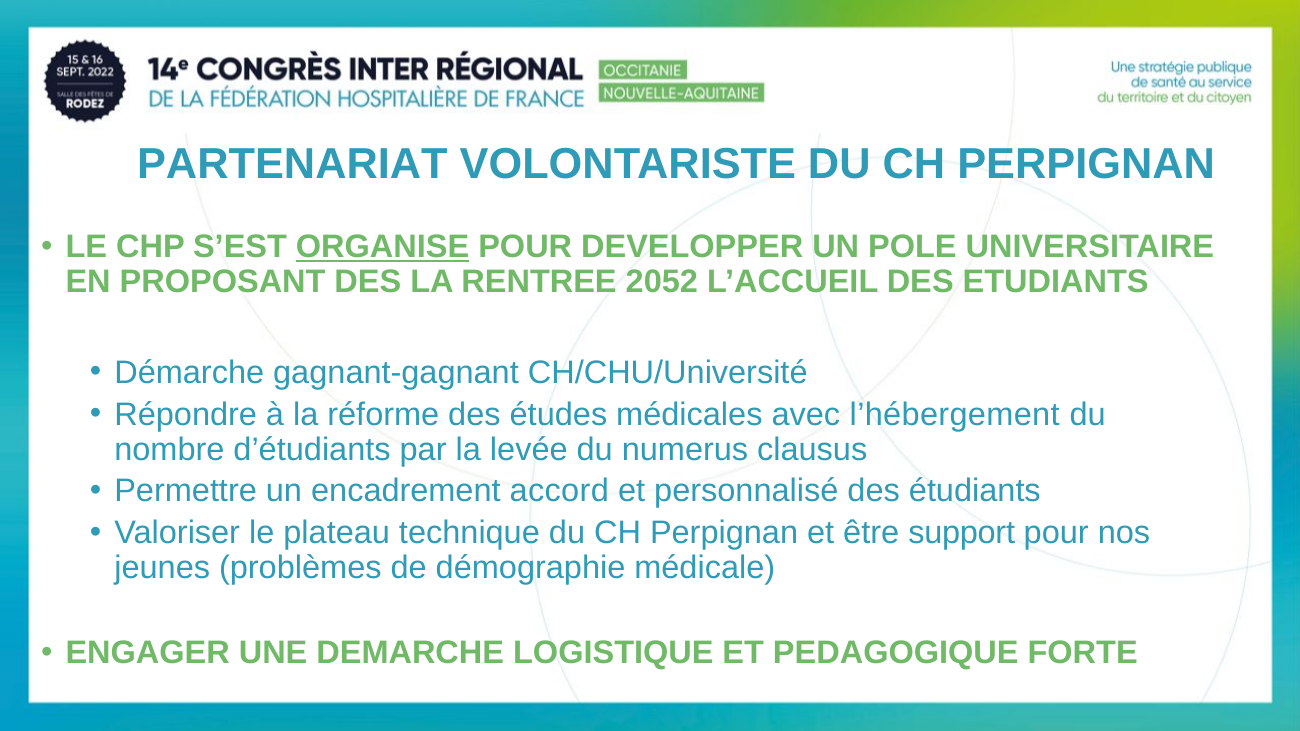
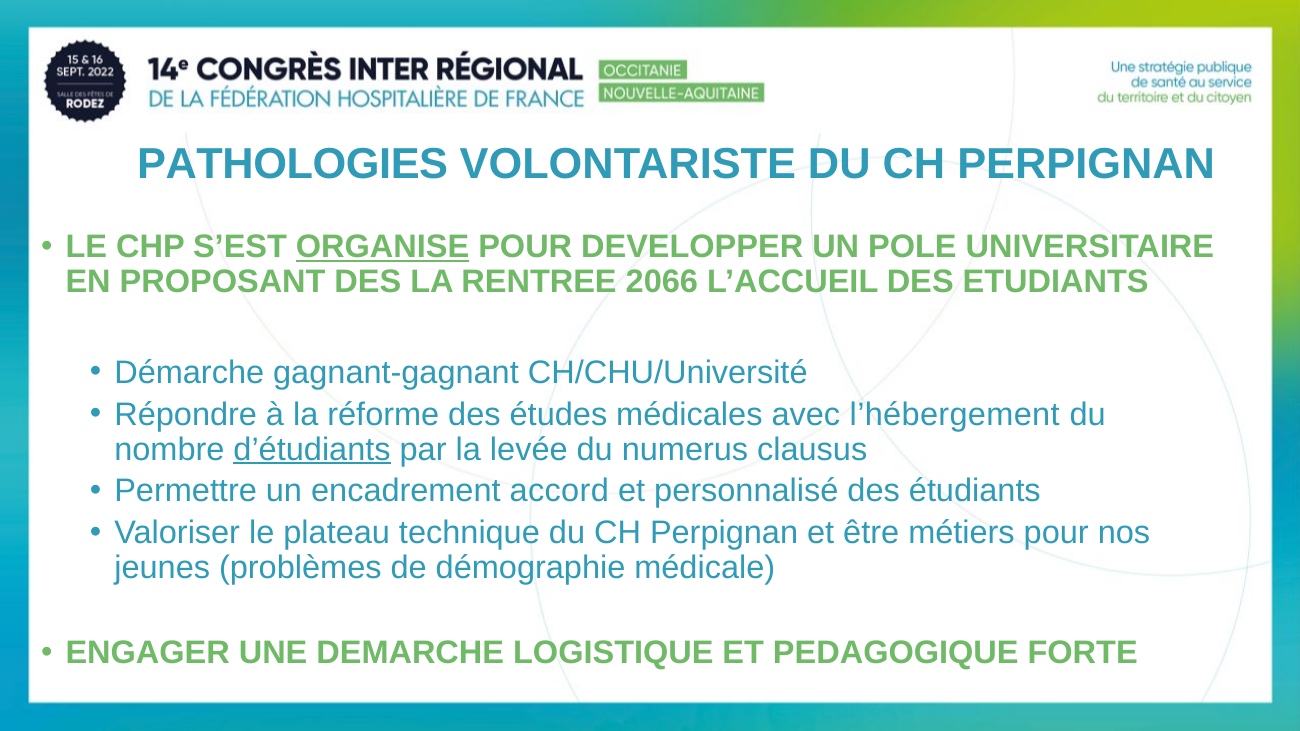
PARTENARIAT: PARTENARIAT -> PATHOLOGIES (293, 164)
2052: 2052 -> 2066 (662, 282)
d’étudiants underline: none -> present (312, 450)
support: support -> métiers (962, 533)
